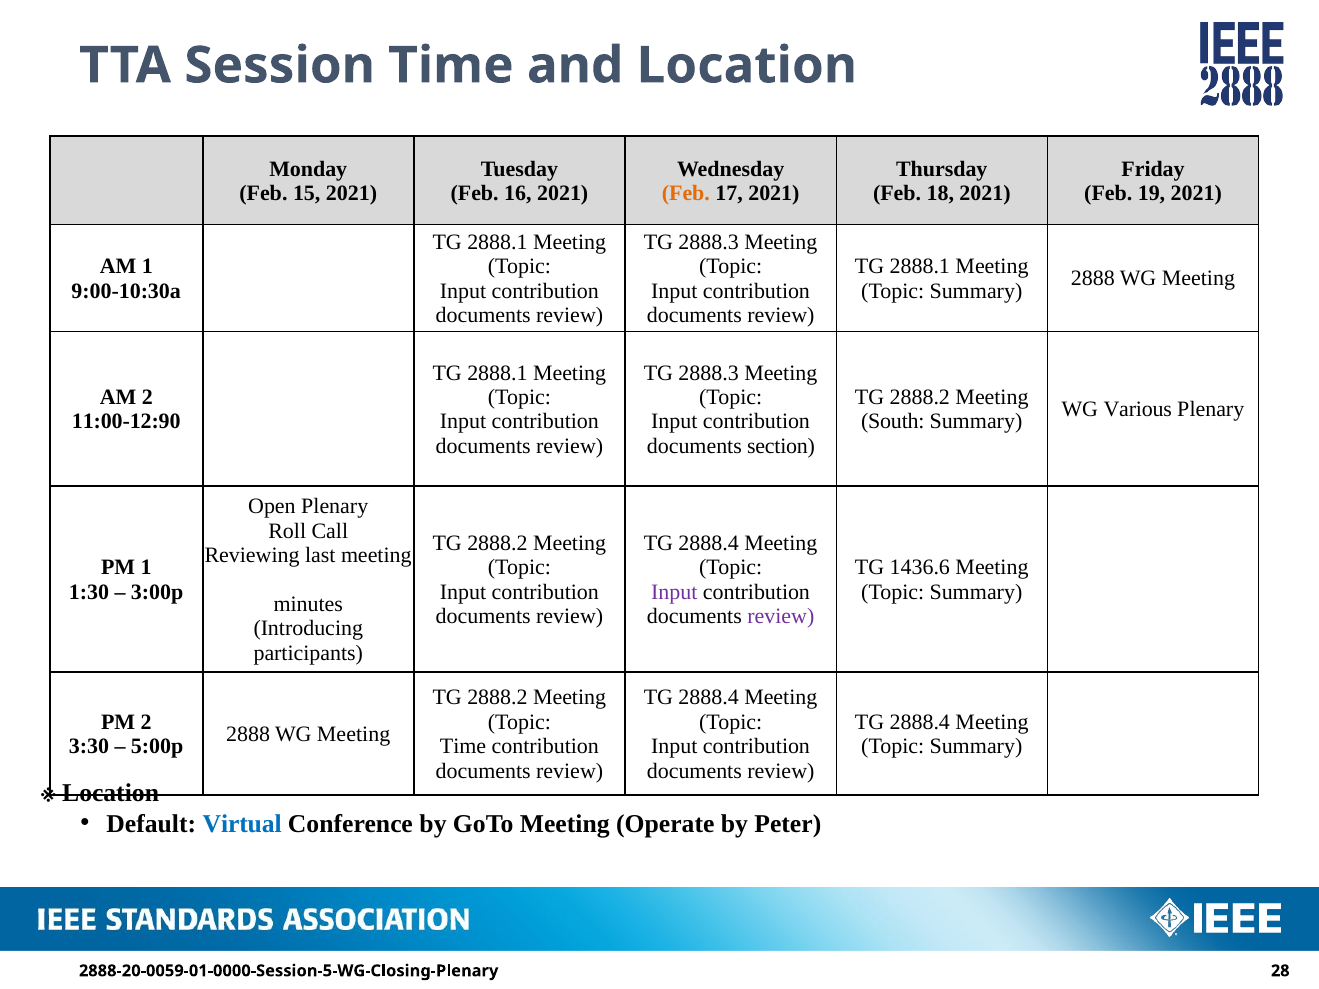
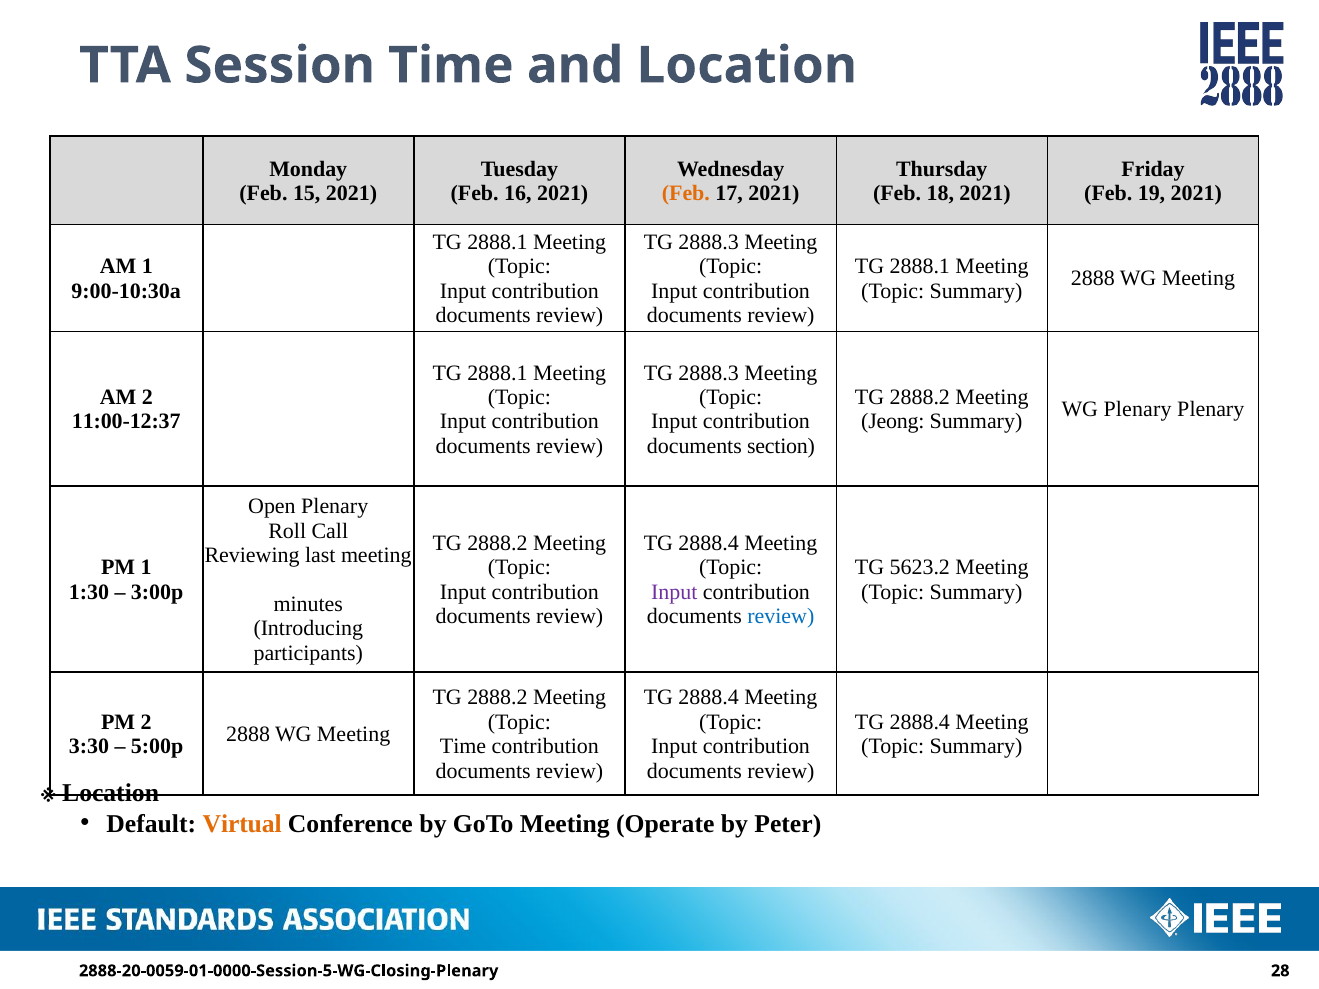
WG Various: Various -> Plenary (1138, 409)
11:00-12:90: 11:00-12:90 -> 11:00-12:37 (126, 422)
South: South -> Jeong (893, 422)
1436.6: 1436.6 -> 5623.2 (920, 568)
review colour: purple -> blue (781, 616)
Virtual colour: blue -> orange (242, 824)
